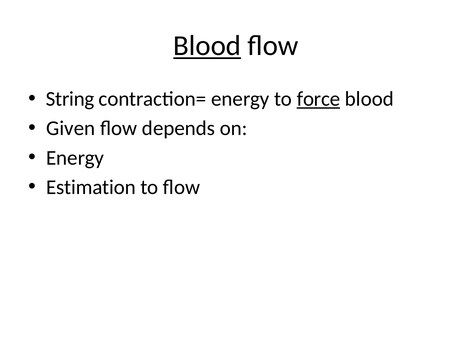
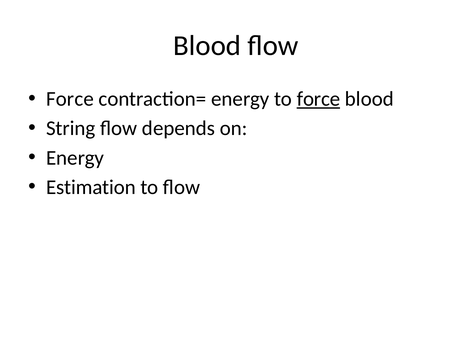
Blood underline: present -> none (207, 46)
String: String -> Force (70, 99)
Given: Given -> String (71, 128)
